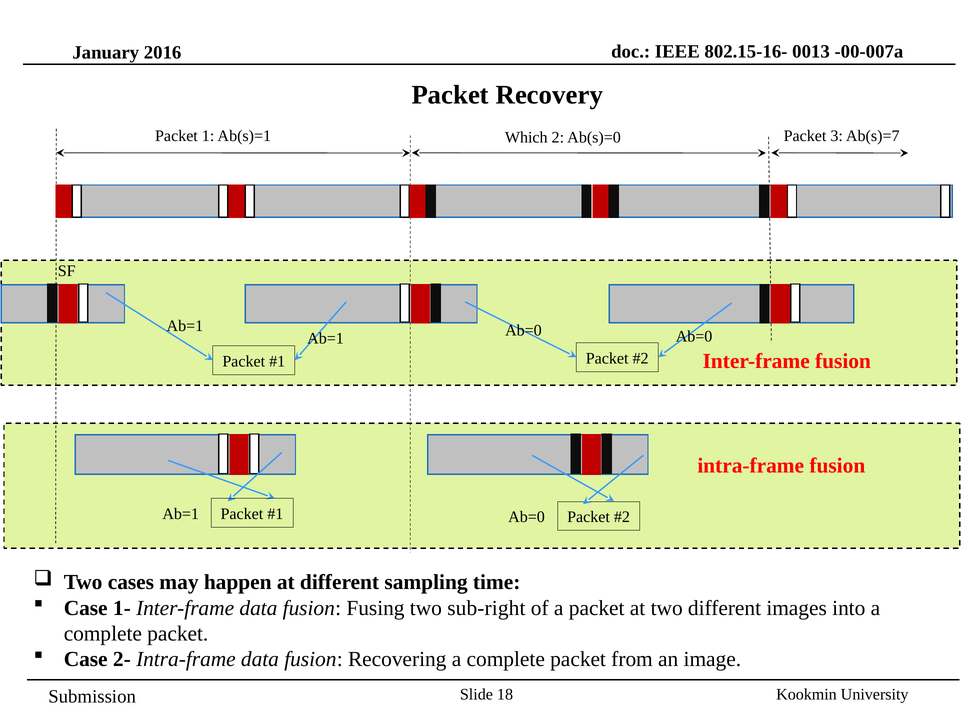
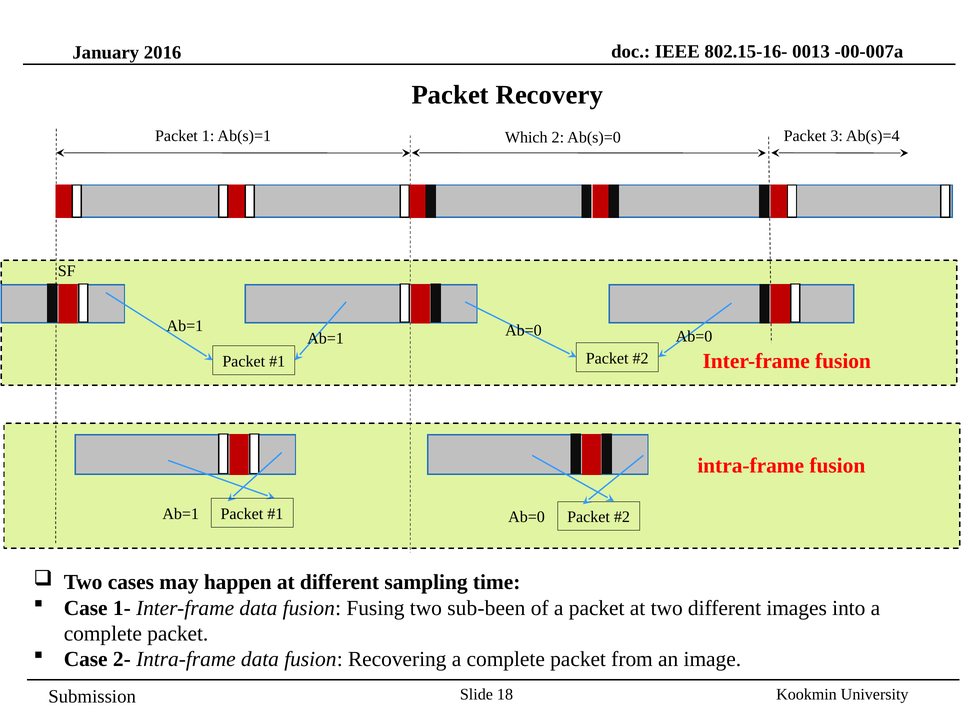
Ab(s)=7: Ab(s)=7 -> Ab(s)=4 (873, 136)
sub-right: sub-right -> sub-been (486, 608)
